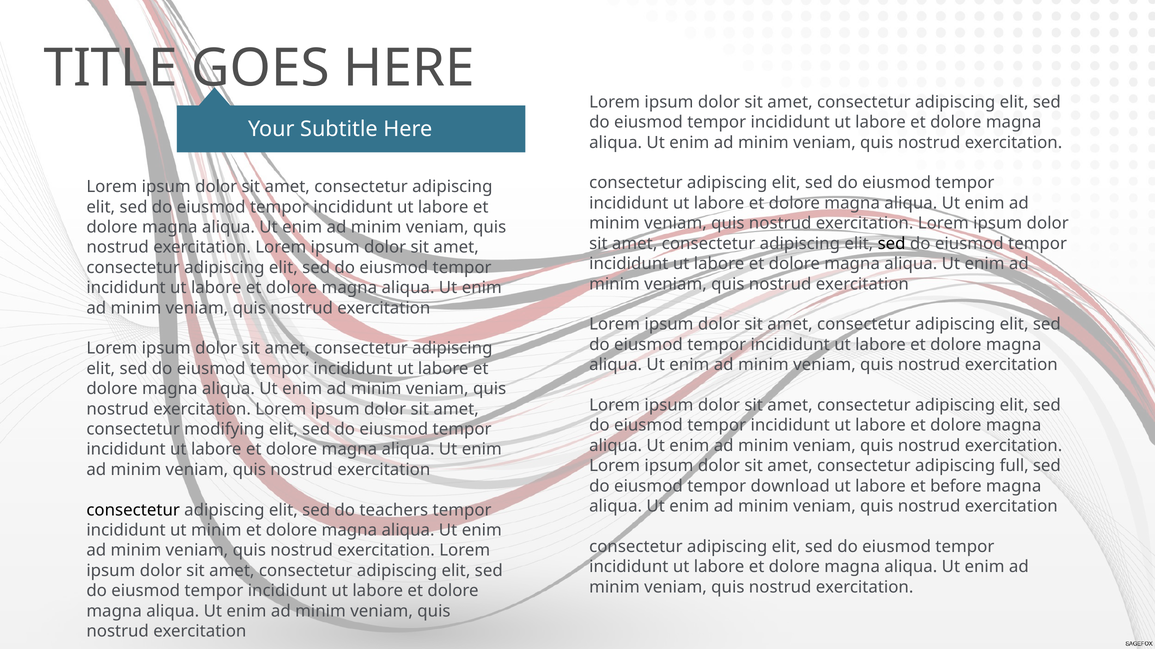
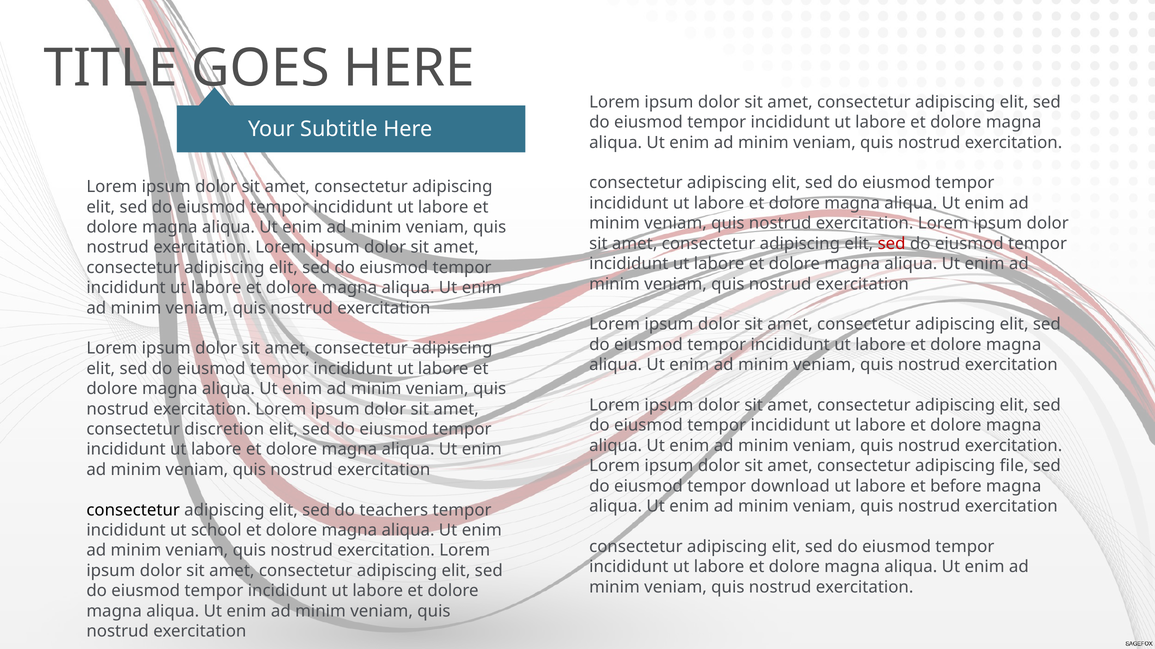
sed colour: black -> red (892, 244)
modifying: modifying -> discretion (224, 430)
full: full -> file (1014, 466)
ut minim: minim -> school (216, 531)
